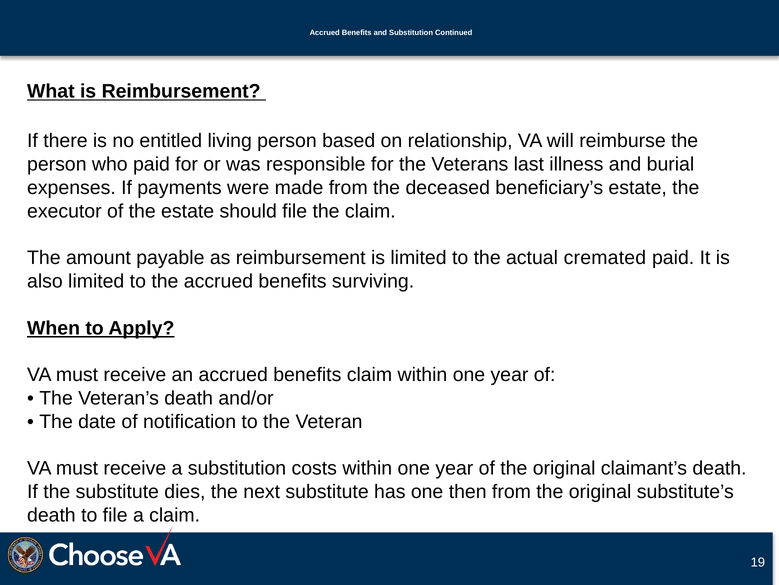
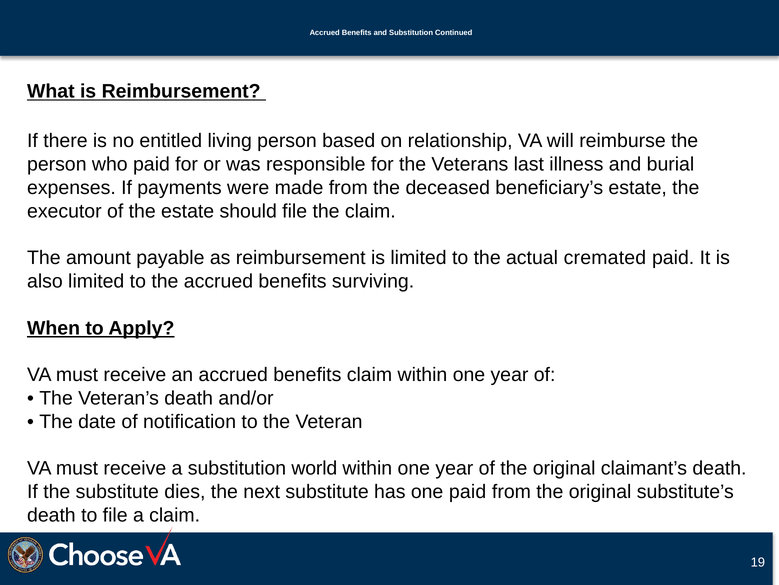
costs: costs -> world (314, 468)
one then: then -> paid (468, 491)
